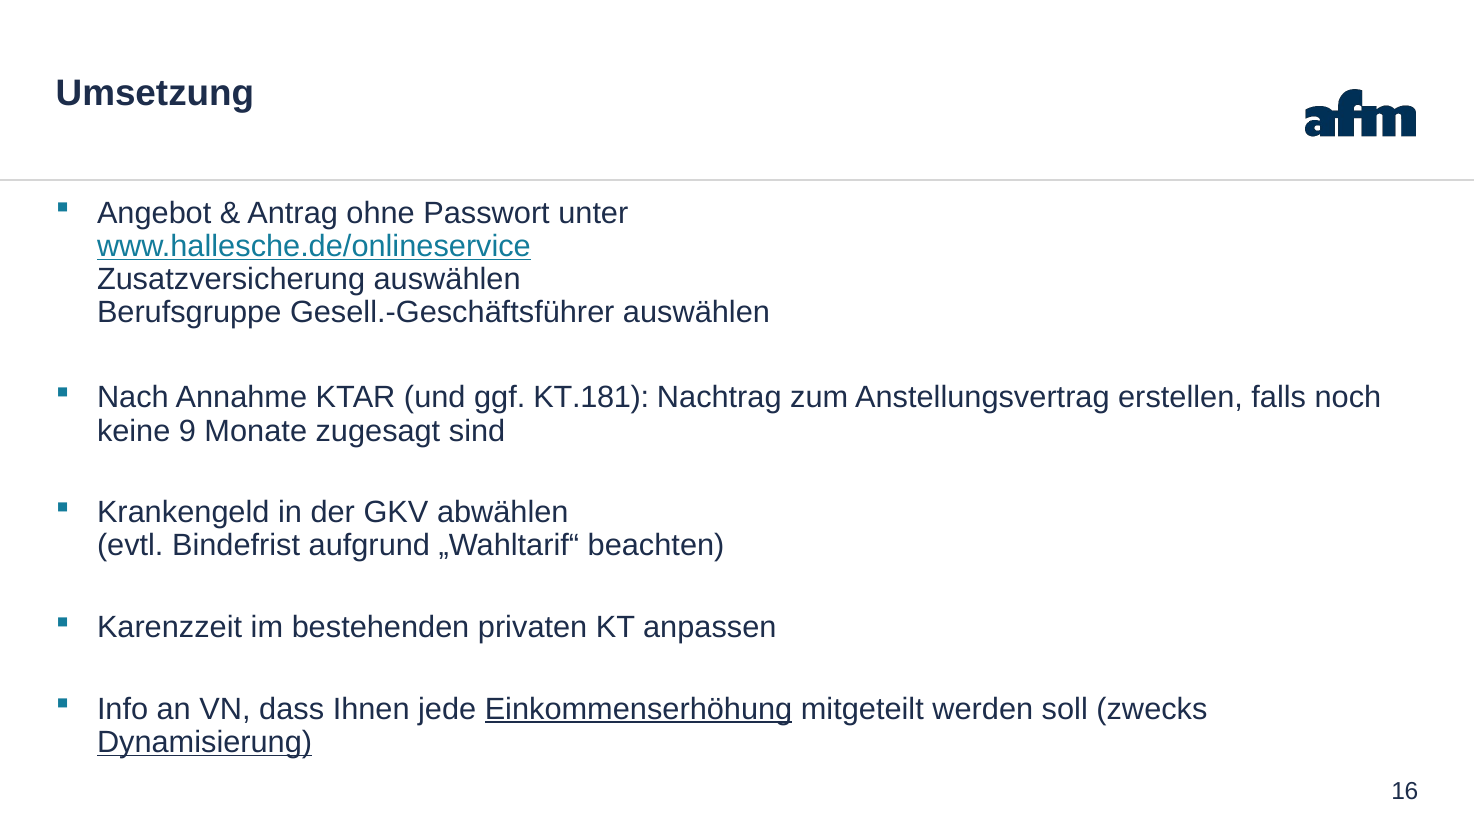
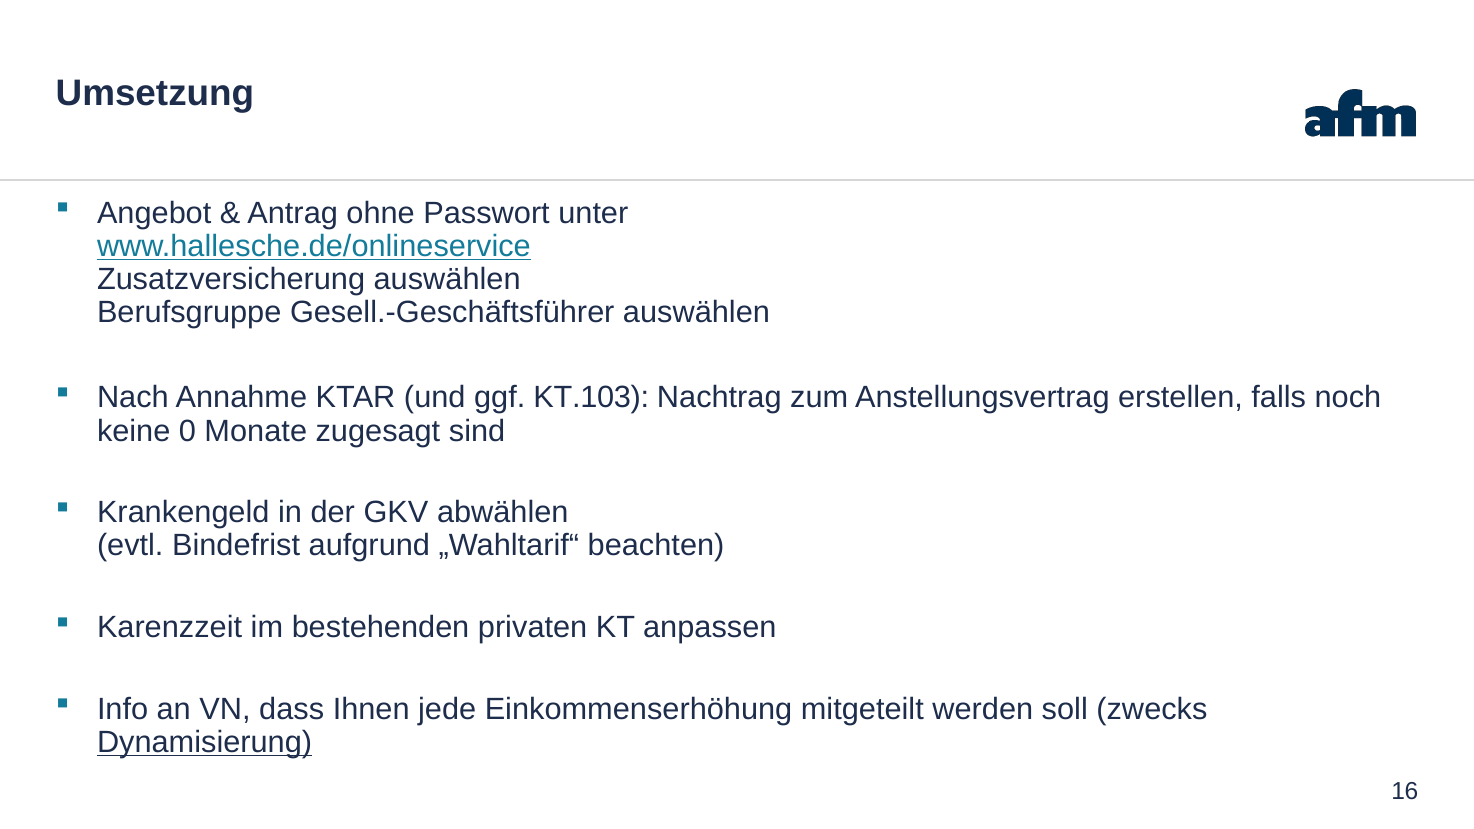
KT.181: KT.181 -> KT.103 (591, 398)
9: 9 -> 0 (187, 431)
Einkommenserhöhung underline: present -> none (639, 709)
